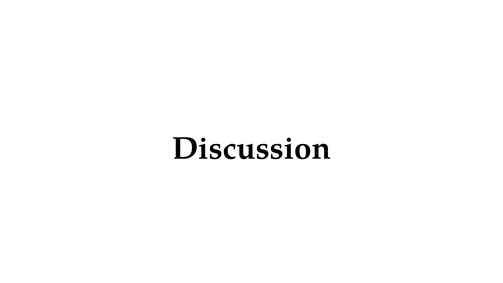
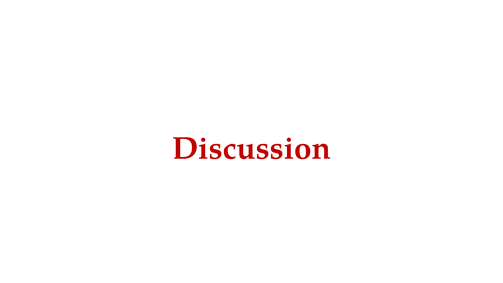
Discussion colour: black -> red (252, 148)
